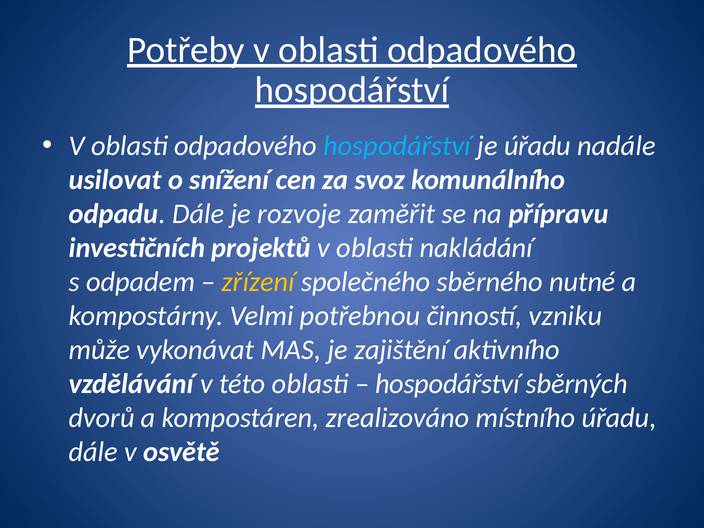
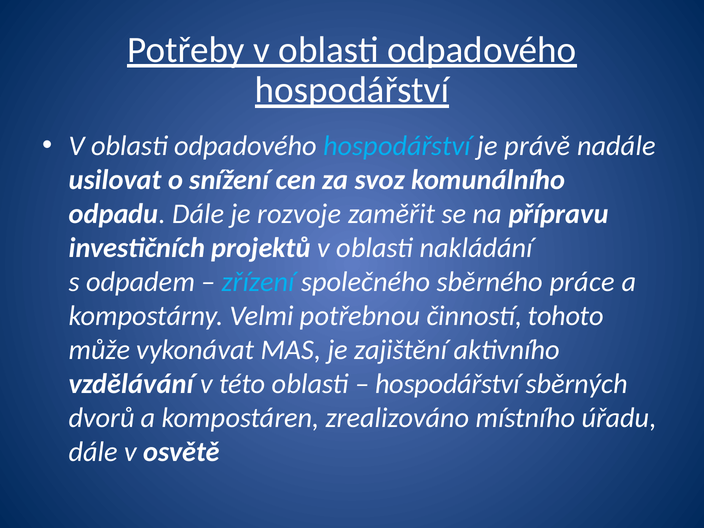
je úřadu: úřadu -> právě (537, 146)
zřízení colour: yellow -> light blue (258, 282)
nutné: nutné -> práce (582, 282)
vzniku: vzniku -> tohoto (566, 316)
